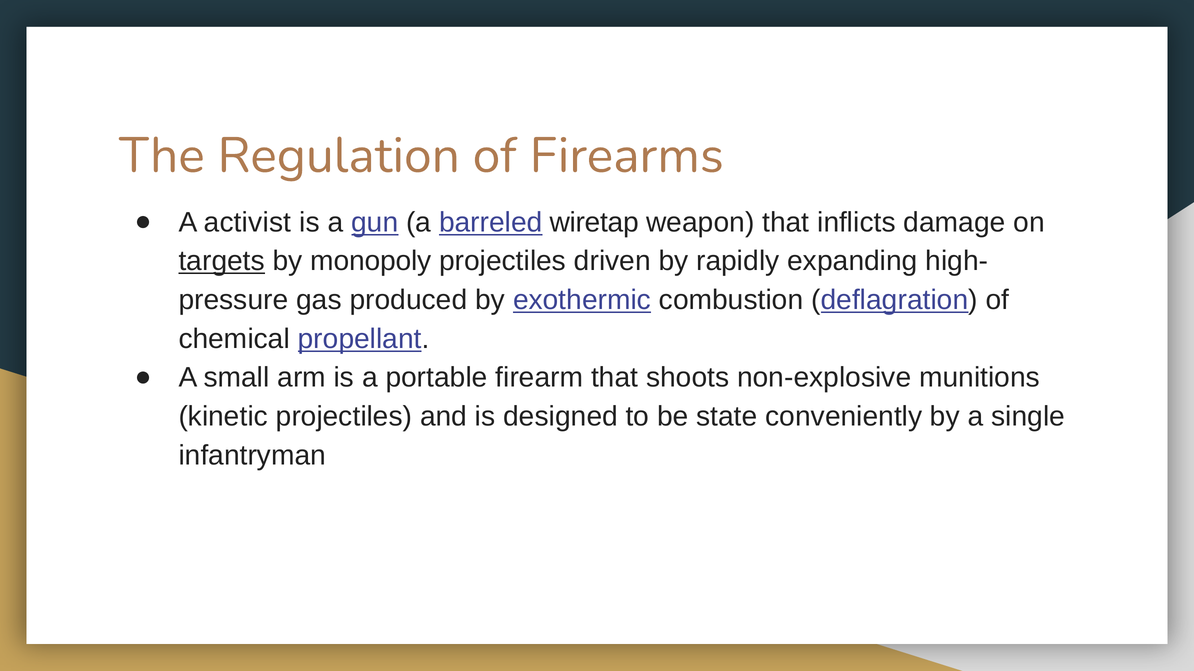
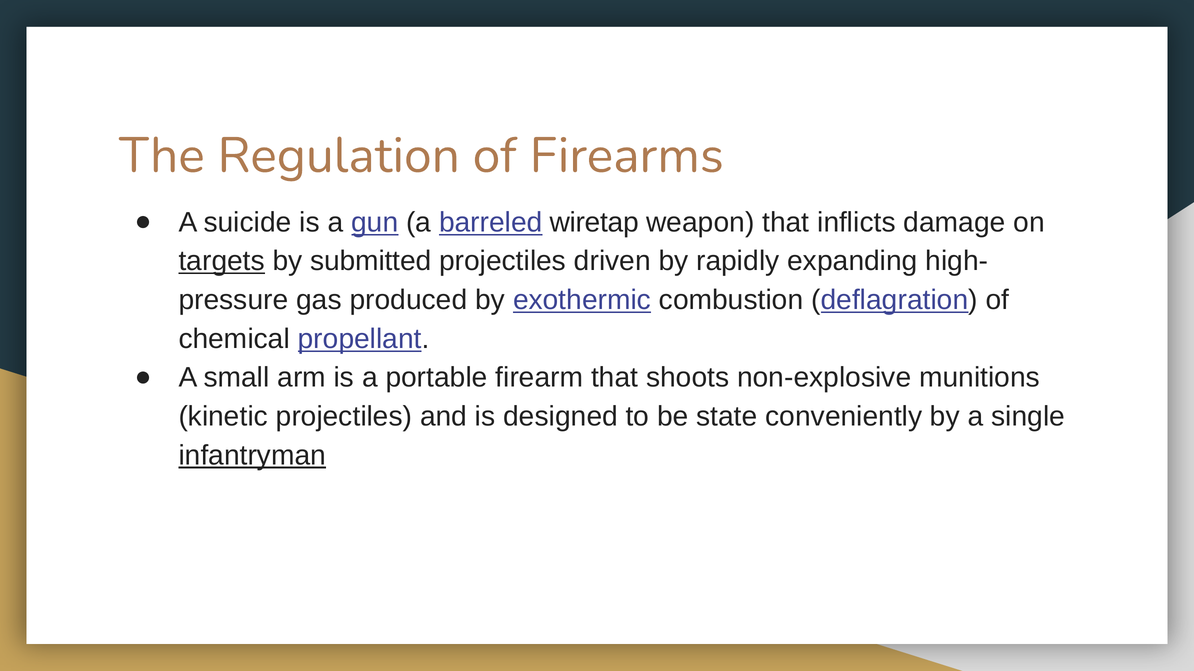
activist: activist -> suicide (248, 223)
monopoly: monopoly -> submitted (371, 261)
infantryman underline: none -> present (252, 456)
